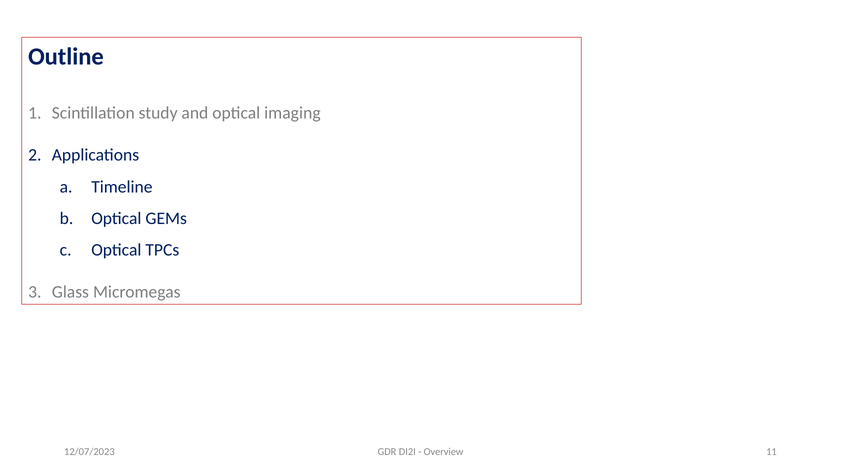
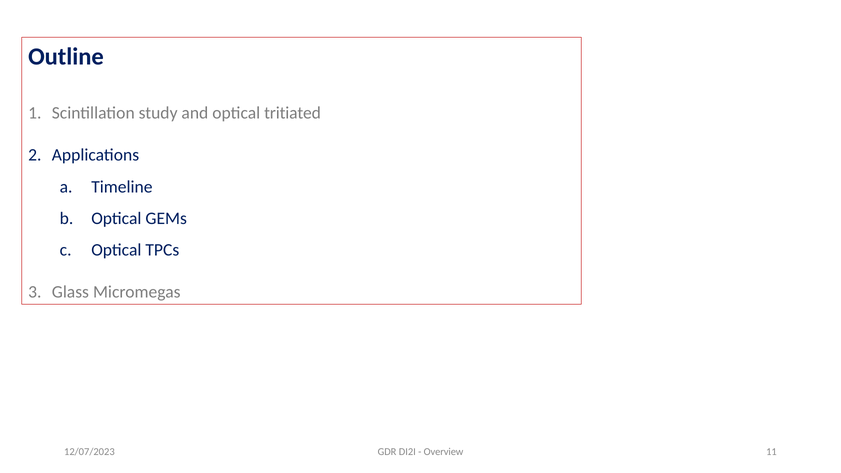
imaging: imaging -> tritiated (293, 113)
